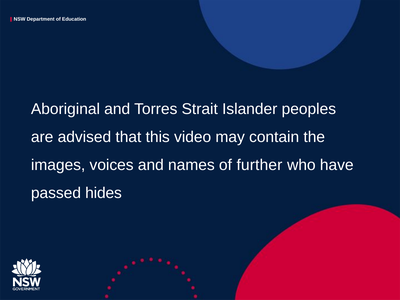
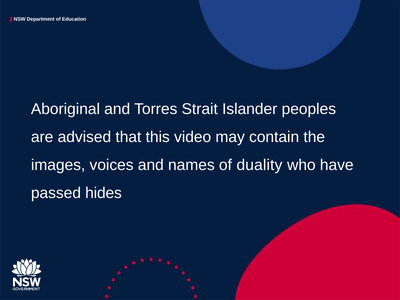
further: further -> duality (259, 165)
